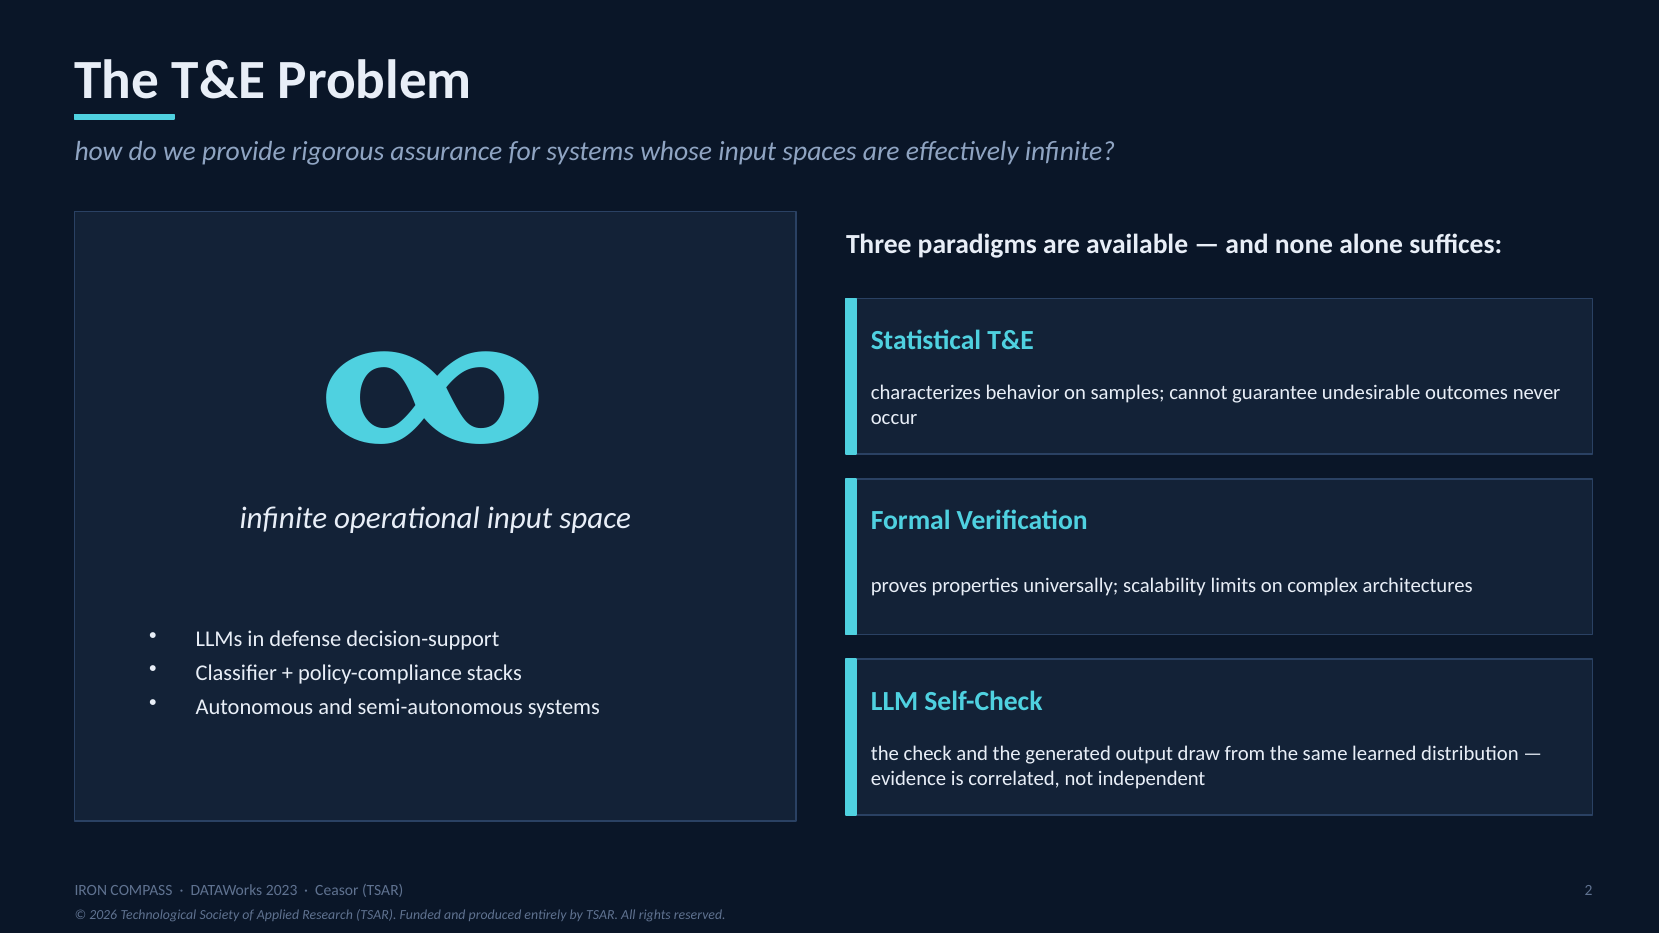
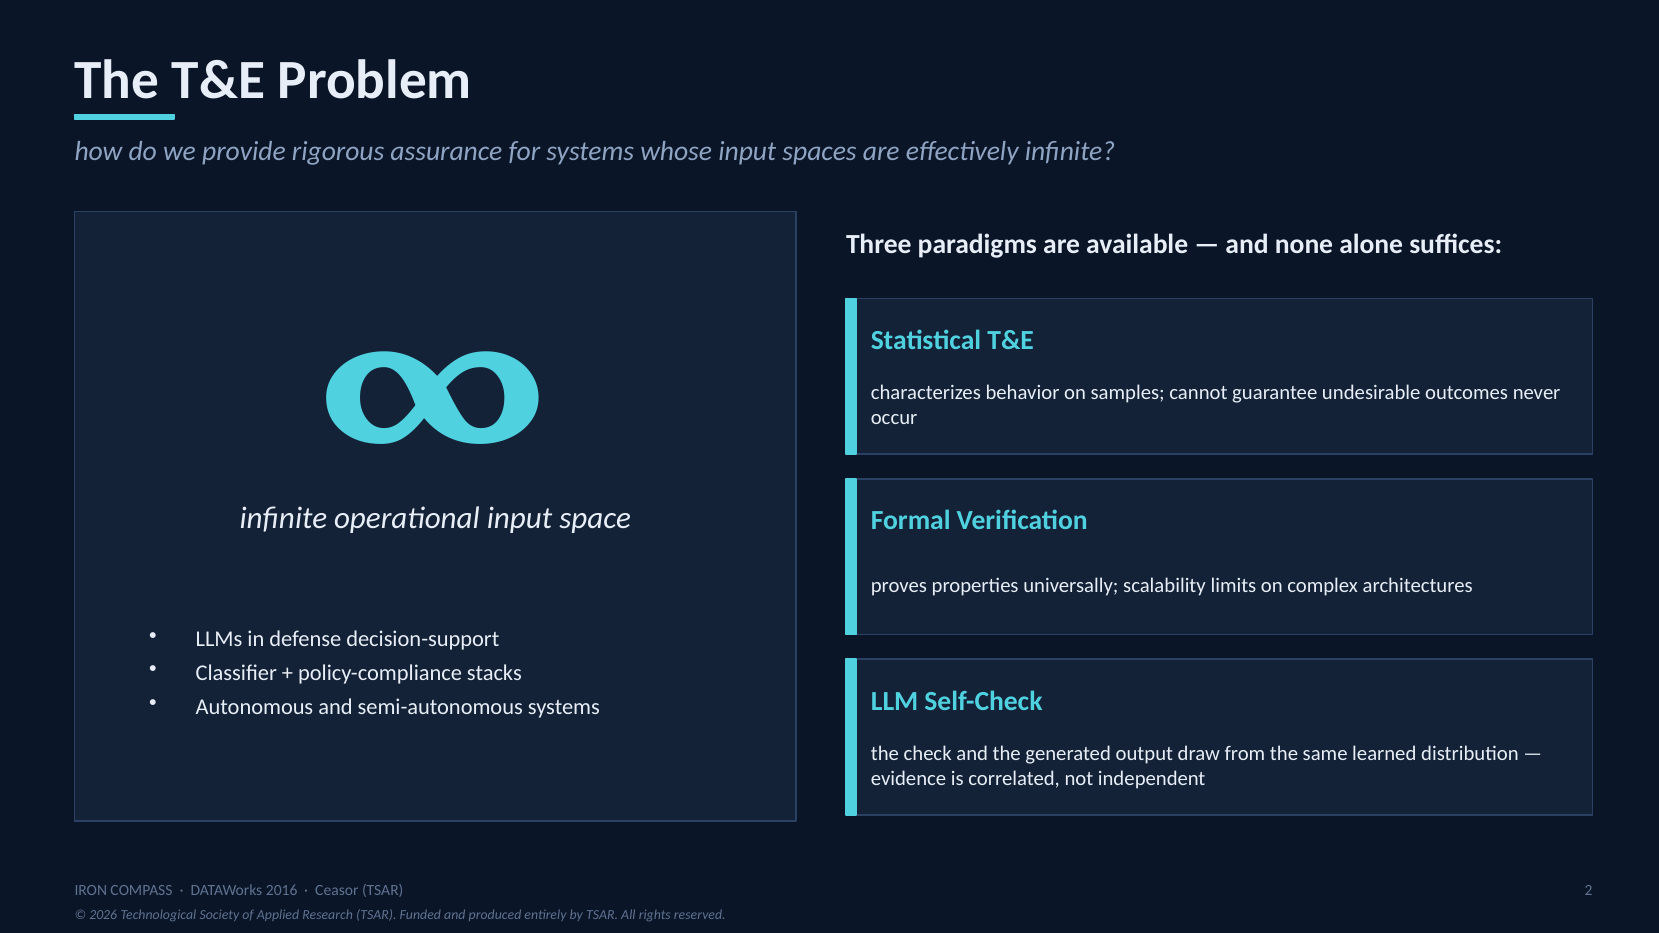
2023: 2023 -> 2016 (282, 890)
